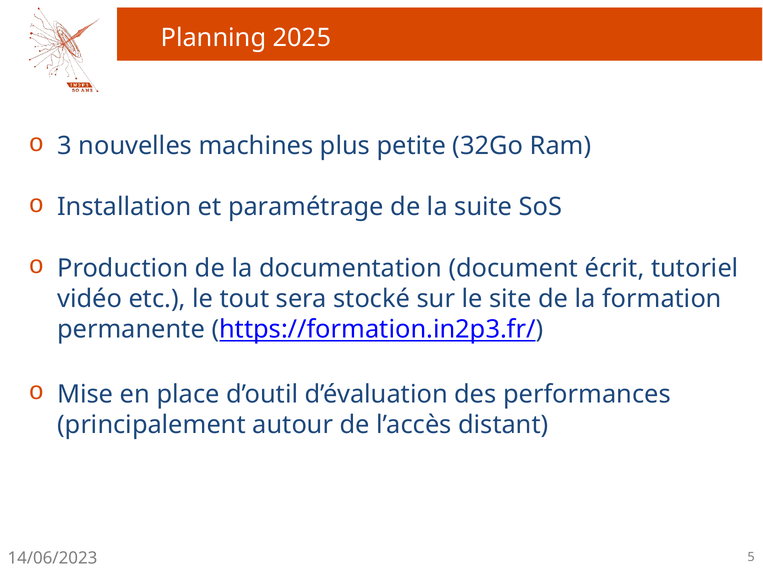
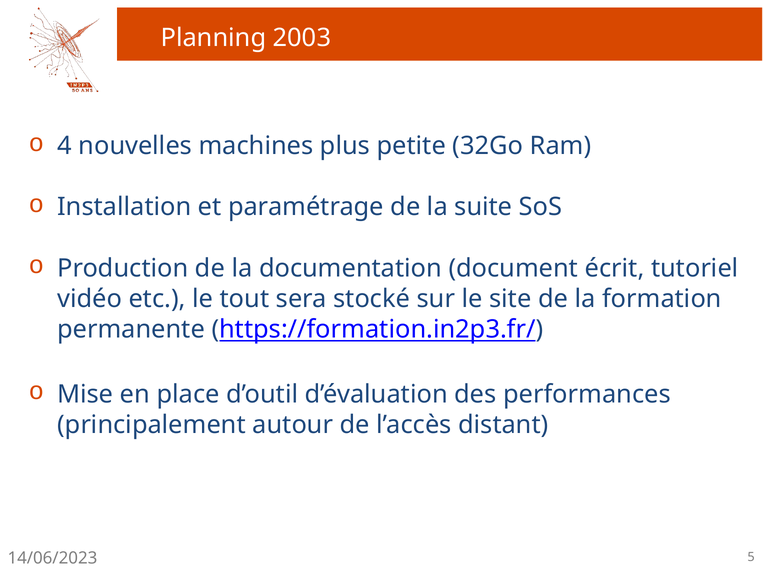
2025: 2025 -> 2003 (302, 38)
3: 3 -> 4 (65, 146)
